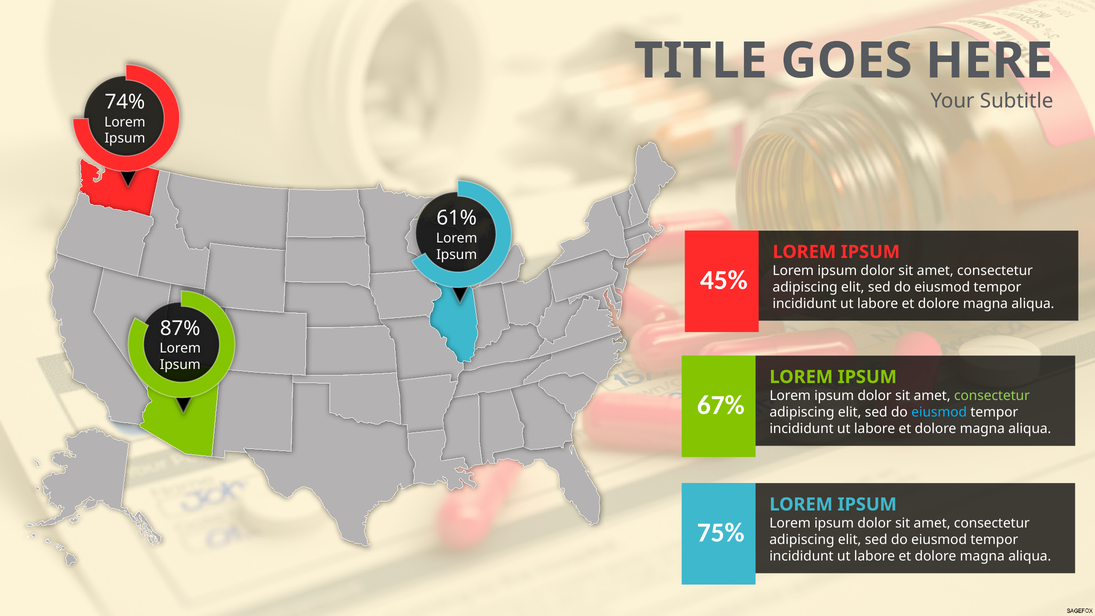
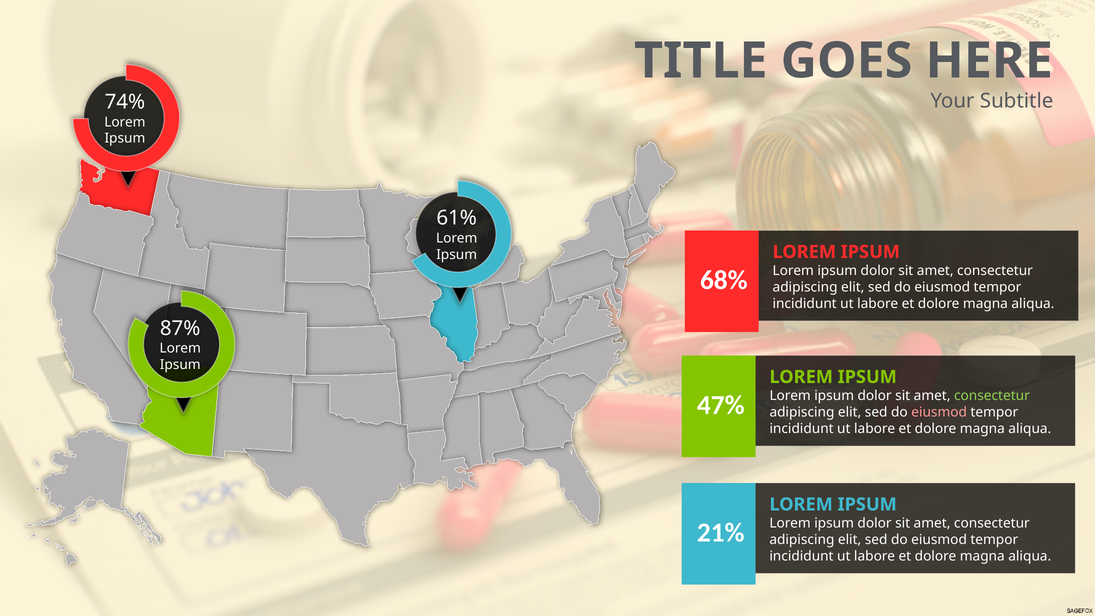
45%: 45% -> 68% (724, 280)
67%: 67% -> 47% (721, 405)
eiusmod colour: light blue -> pink (939, 412)
75%: 75% -> 21% (721, 533)
